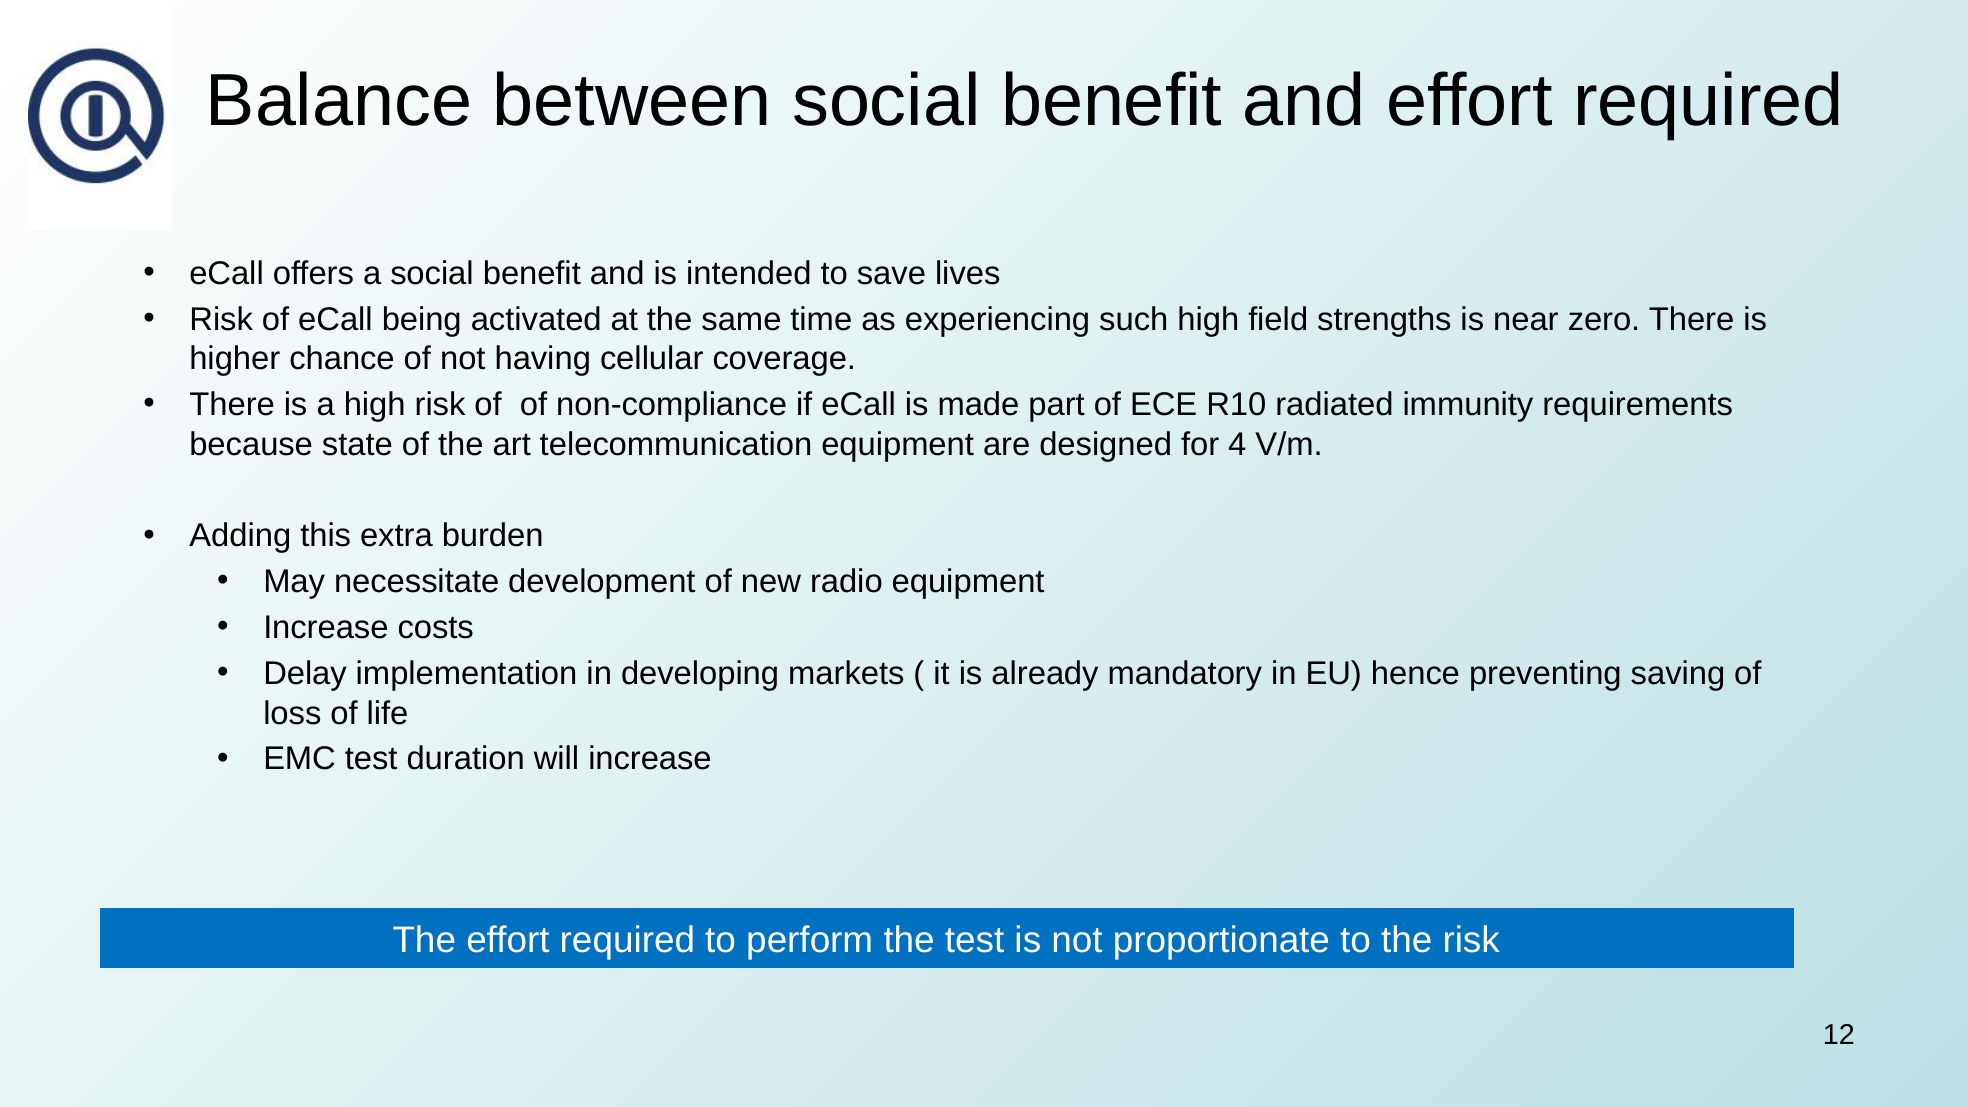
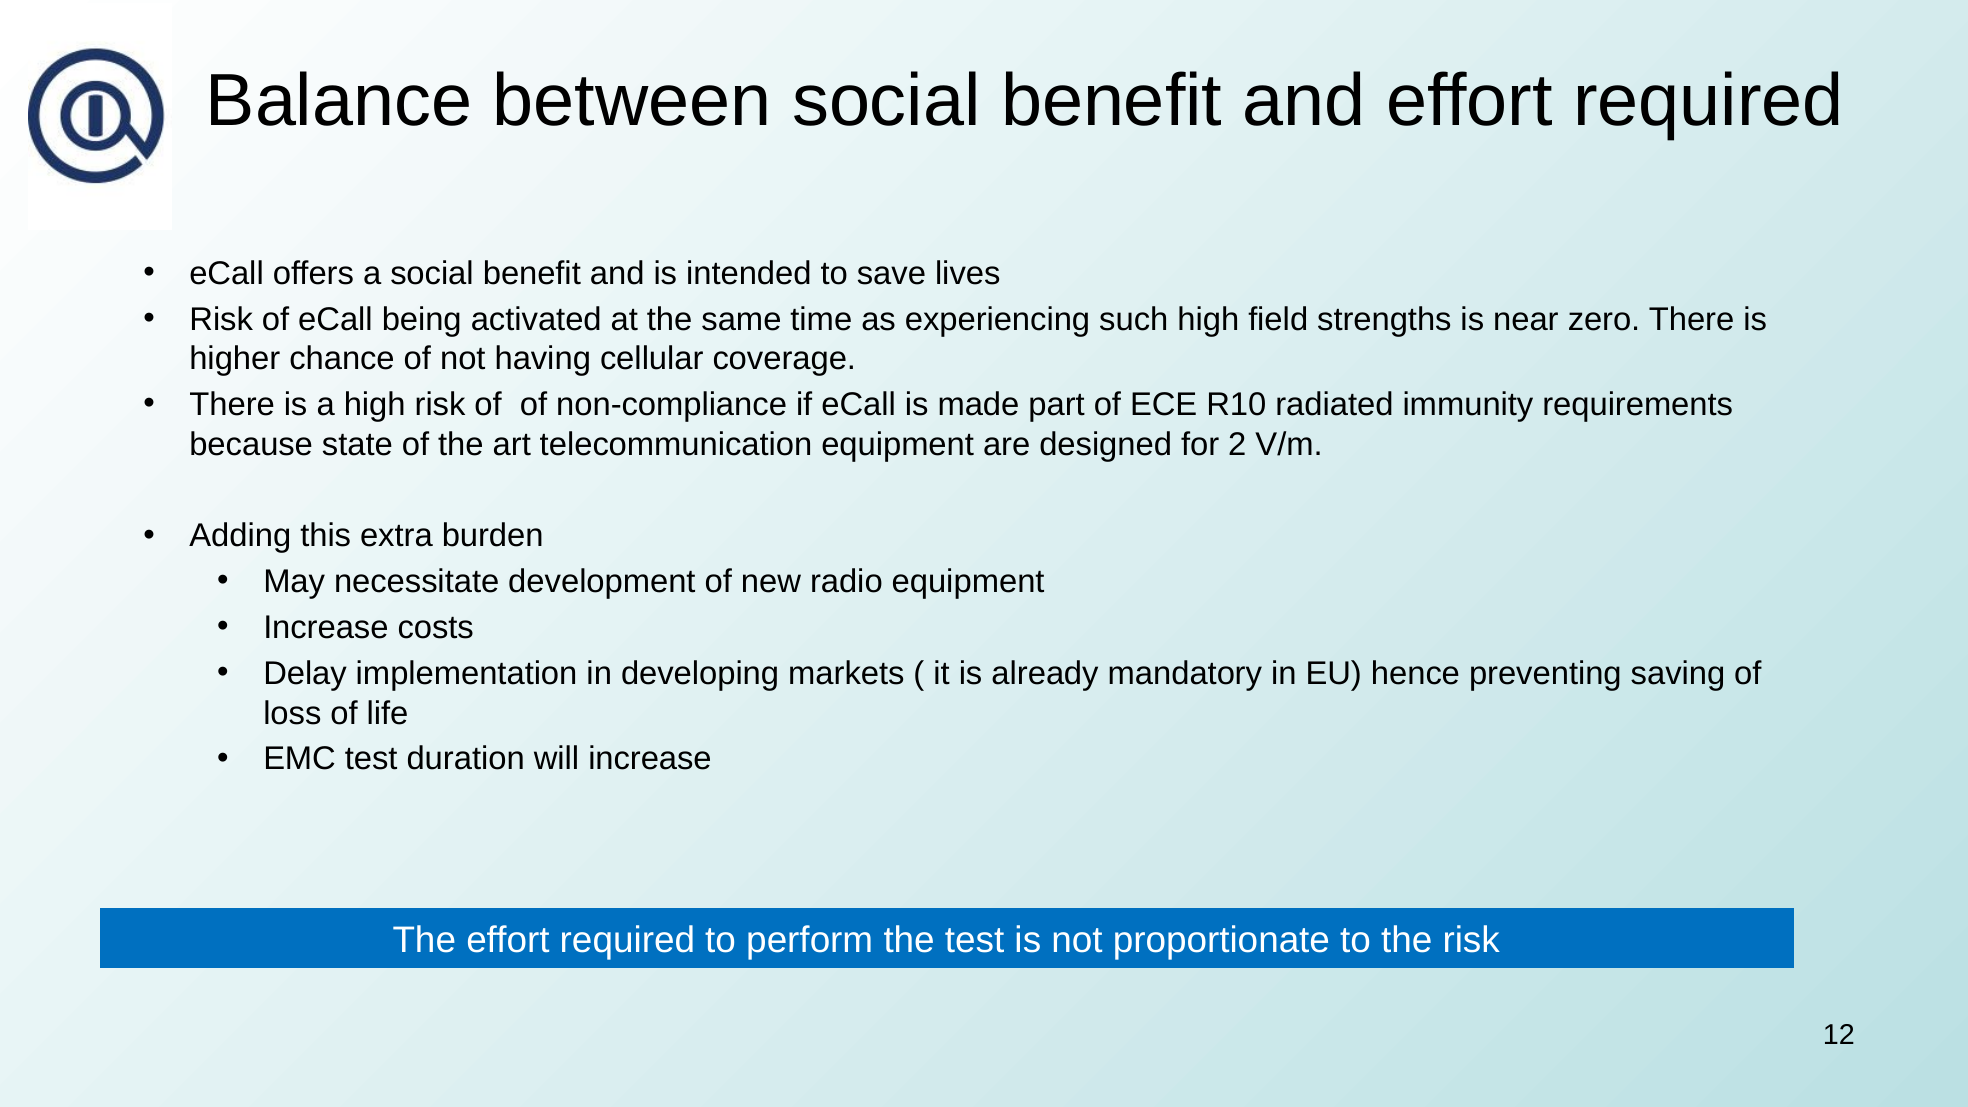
4: 4 -> 2 (1237, 444)
